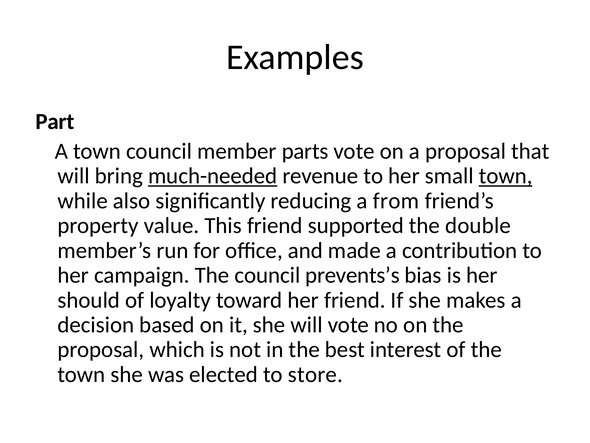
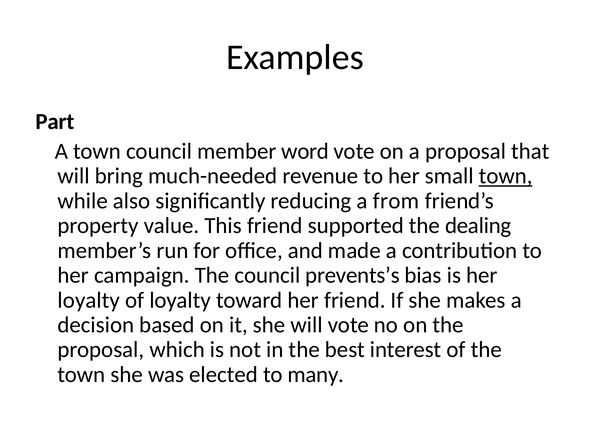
parts: parts -> word (305, 151)
much-needed underline: present -> none (213, 176)
double: double -> dealing (478, 225)
should: should -> loyalty (89, 300)
store: store -> many (316, 374)
